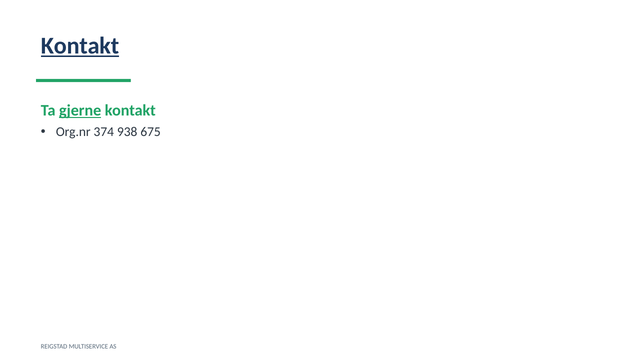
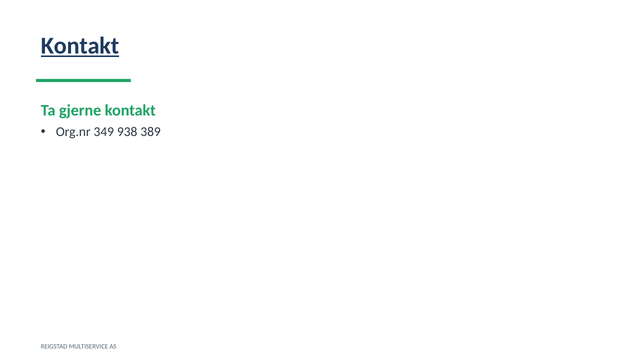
gjerne underline: present -> none (80, 111)
374: 374 -> 349 (104, 132)
675: 675 -> 389 (151, 132)
